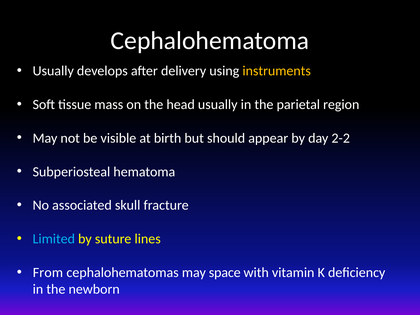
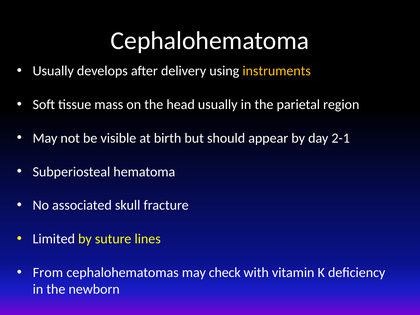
2-2: 2-2 -> 2-1 (341, 138)
Limited colour: light blue -> white (54, 239)
space: space -> check (225, 273)
